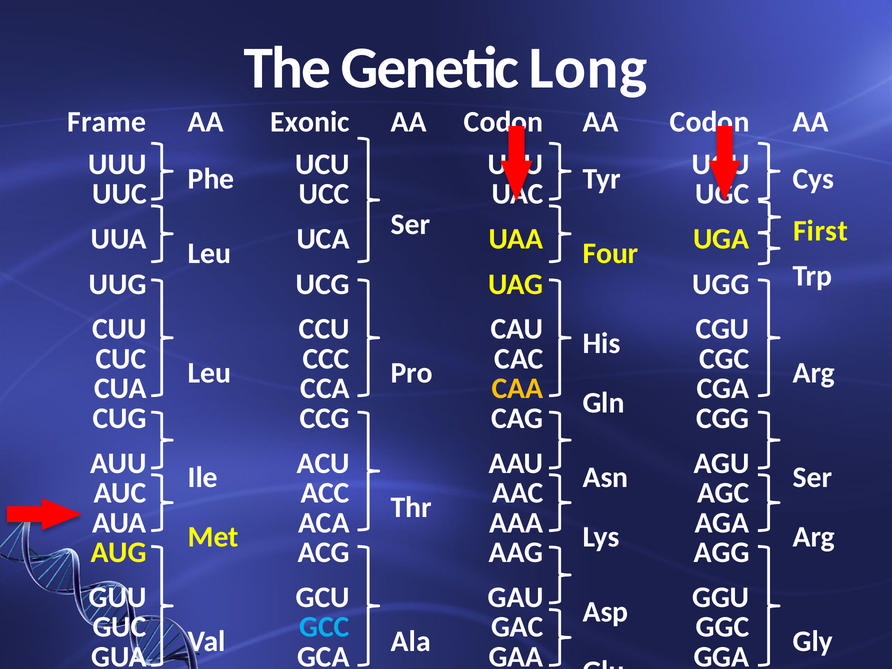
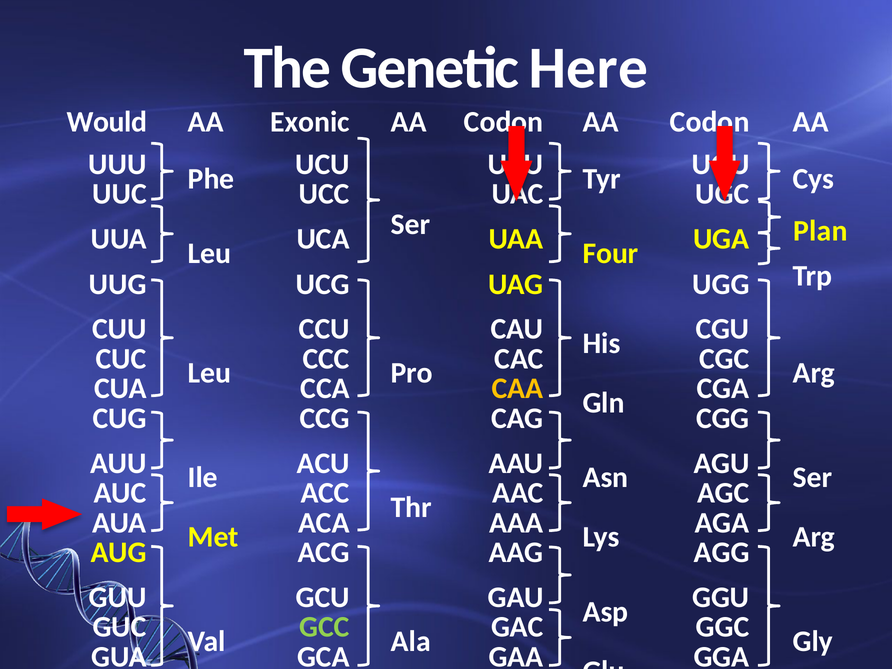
Long: Long -> Here (588, 68)
Frame: Frame -> Would (107, 122)
First: First -> Plan (820, 231)
GCC colour: light blue -> light green (325, 627)
